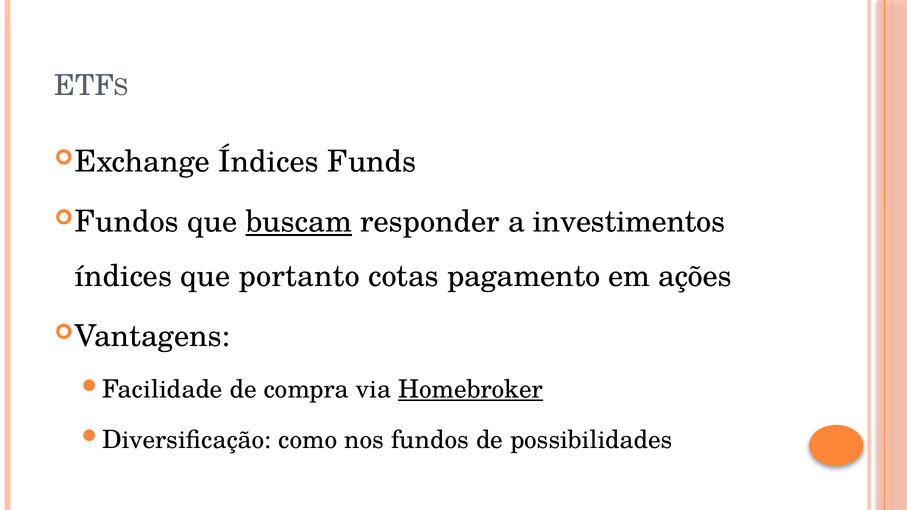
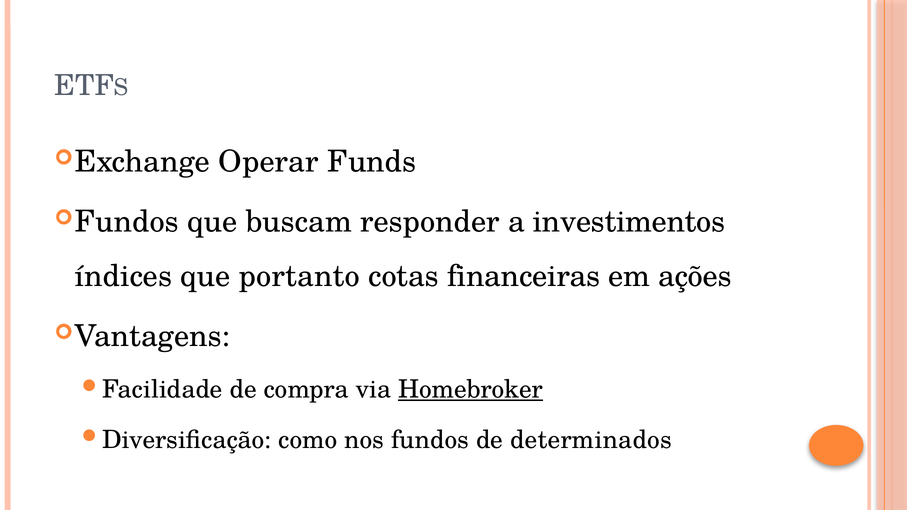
Índices: Índices -> Operar (269, 162)
buscam underline: present -> none (299, 222)
pagamento: pagamento -> financeiras (524, 277)
possibilidades: possibilidades -> determinados (591, 440)
